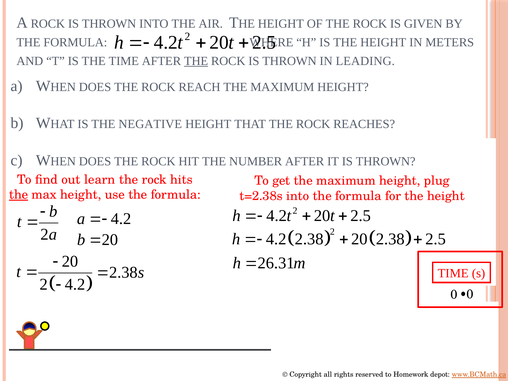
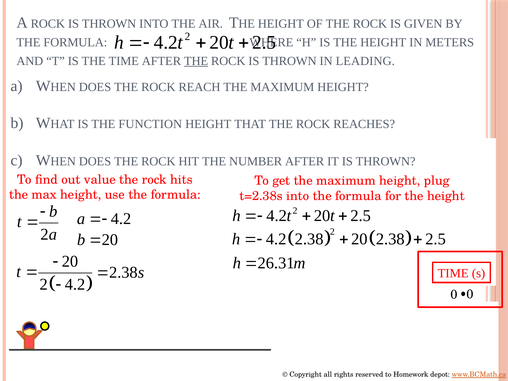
NEGATIVE: NEGATIVE -> FUNCTION (150, 124)
learn: learn -> value (100, 180)
the underline: present -> none (19, 195)
